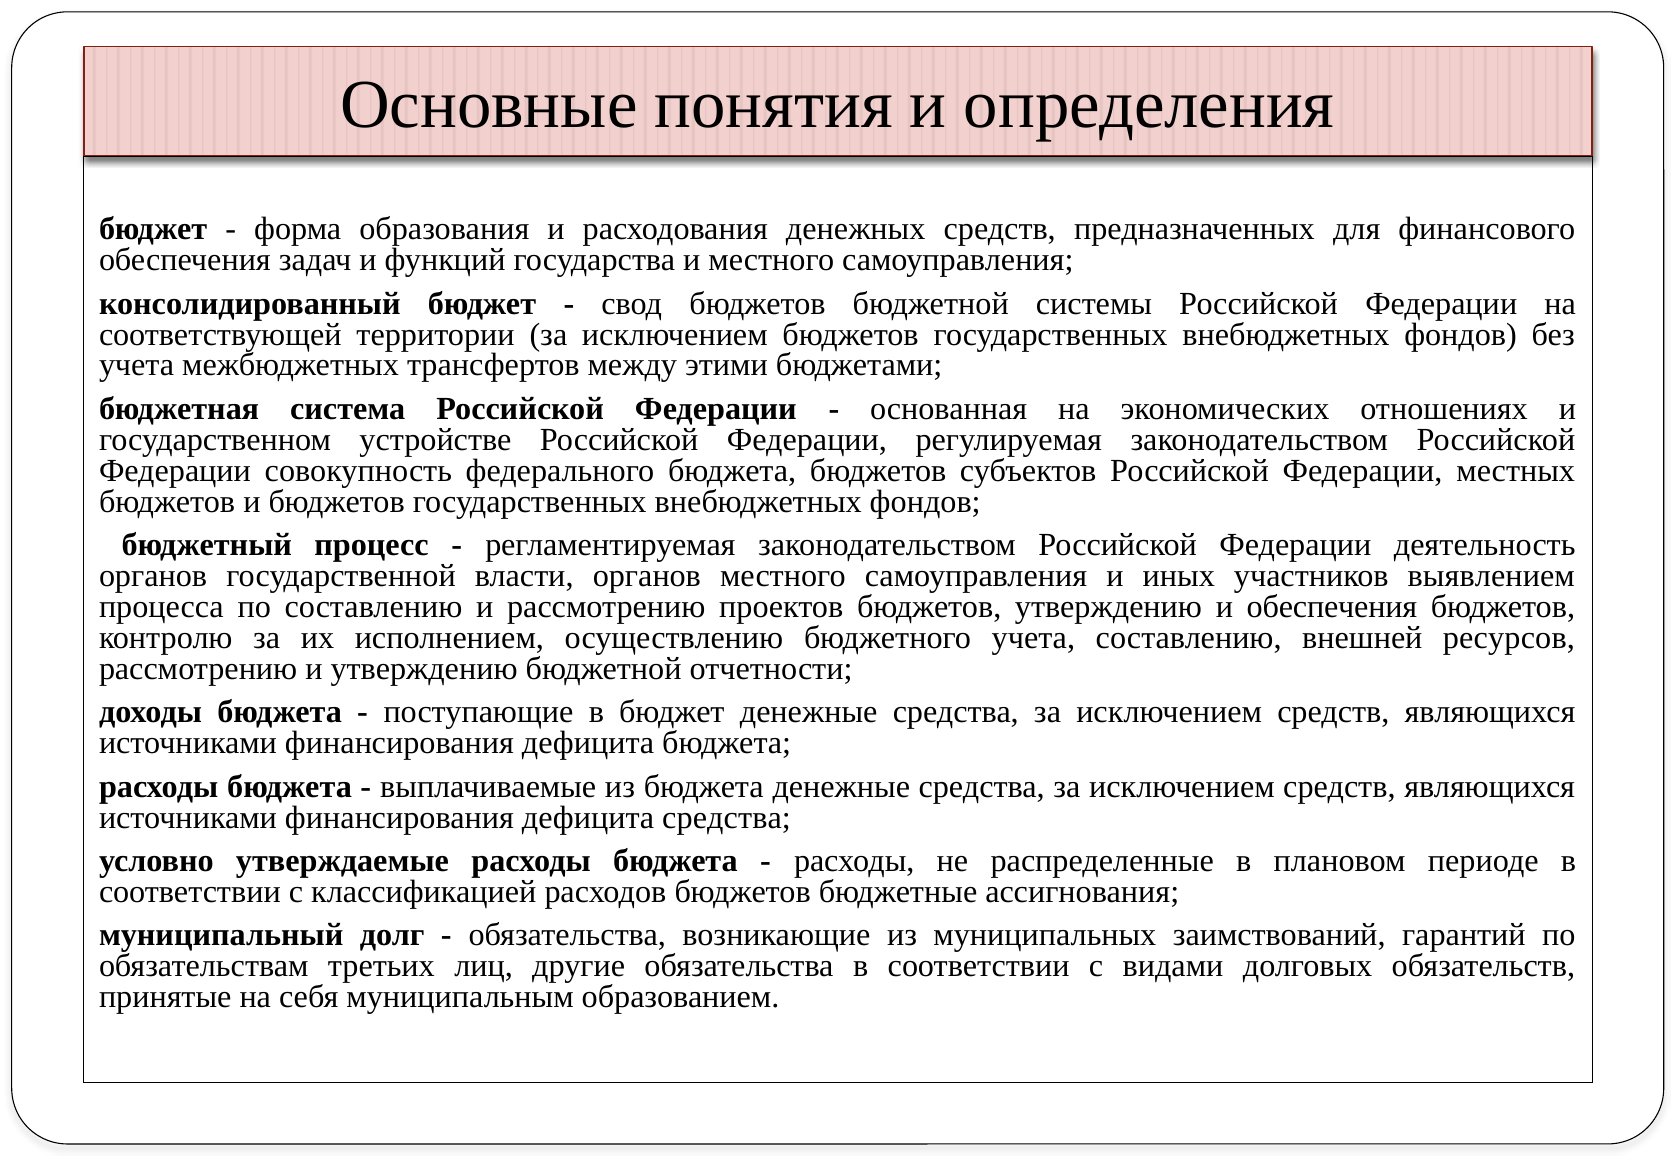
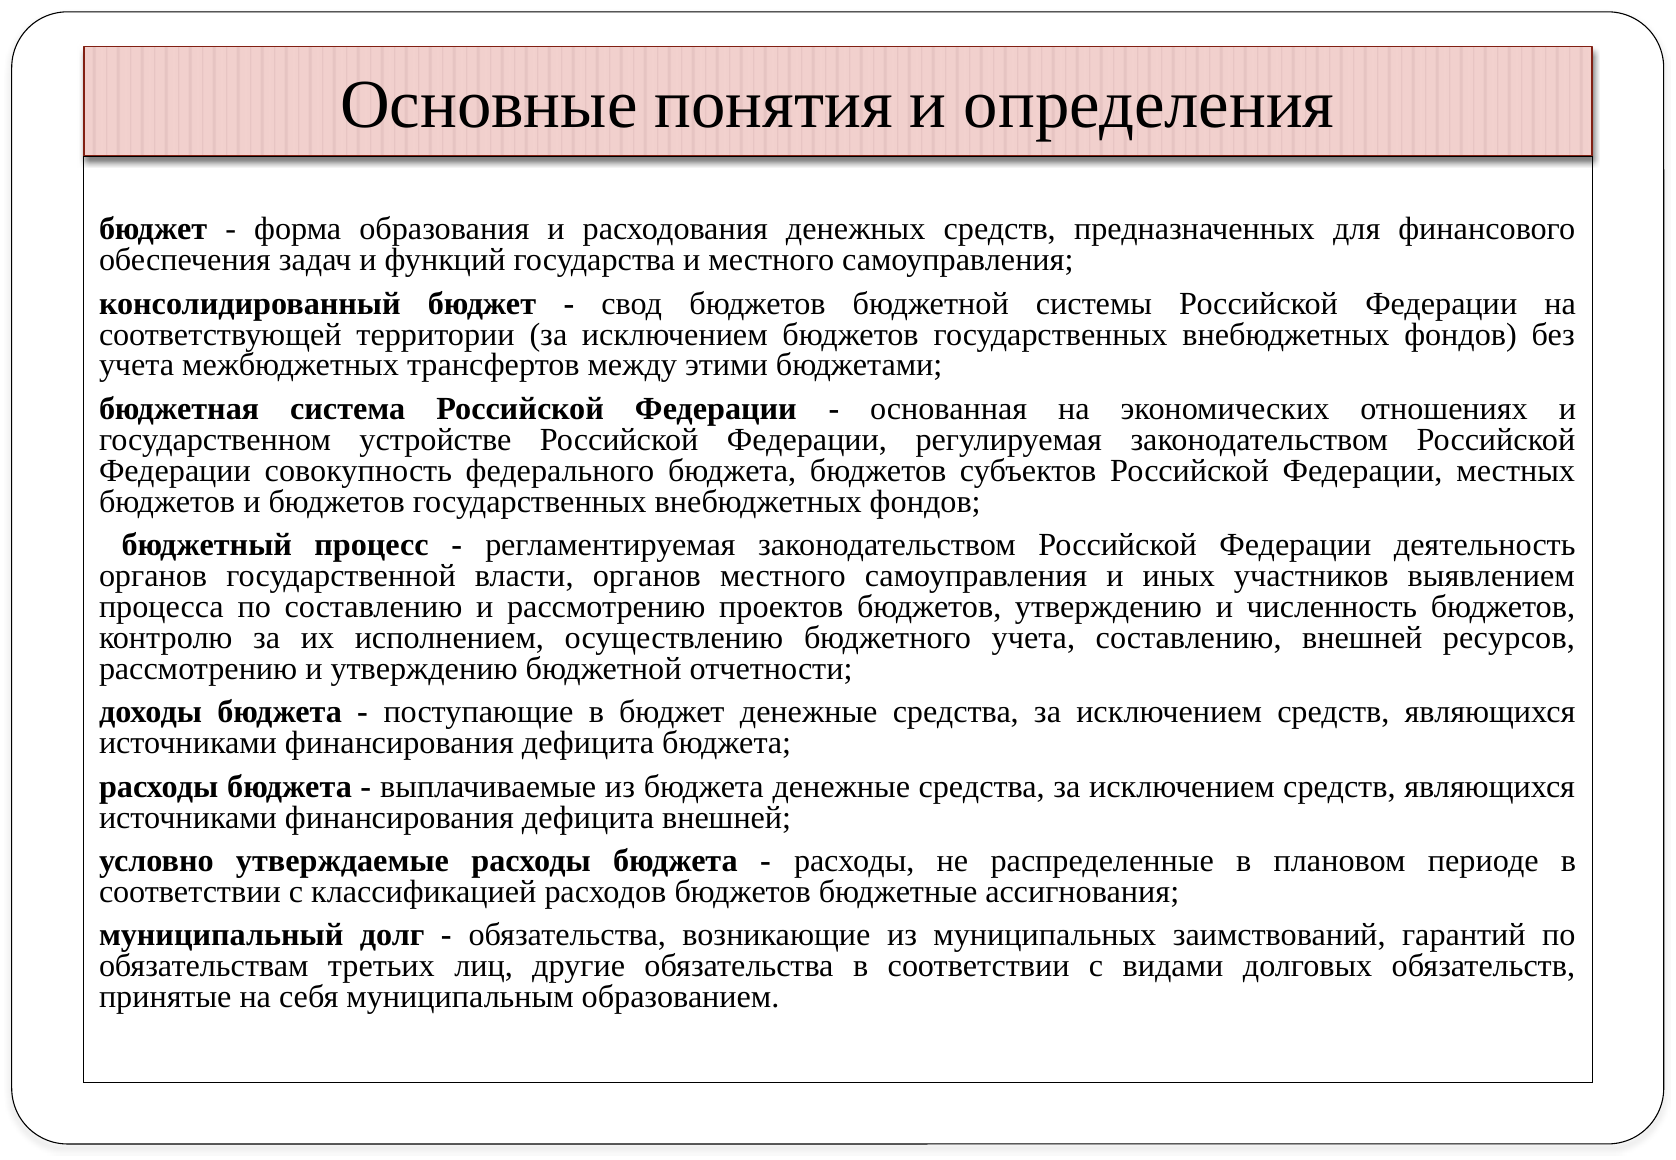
и обеспечения: обеспечения -> численность (1332, 607)
дефицита средства: средства -> внешней (727, 818)
